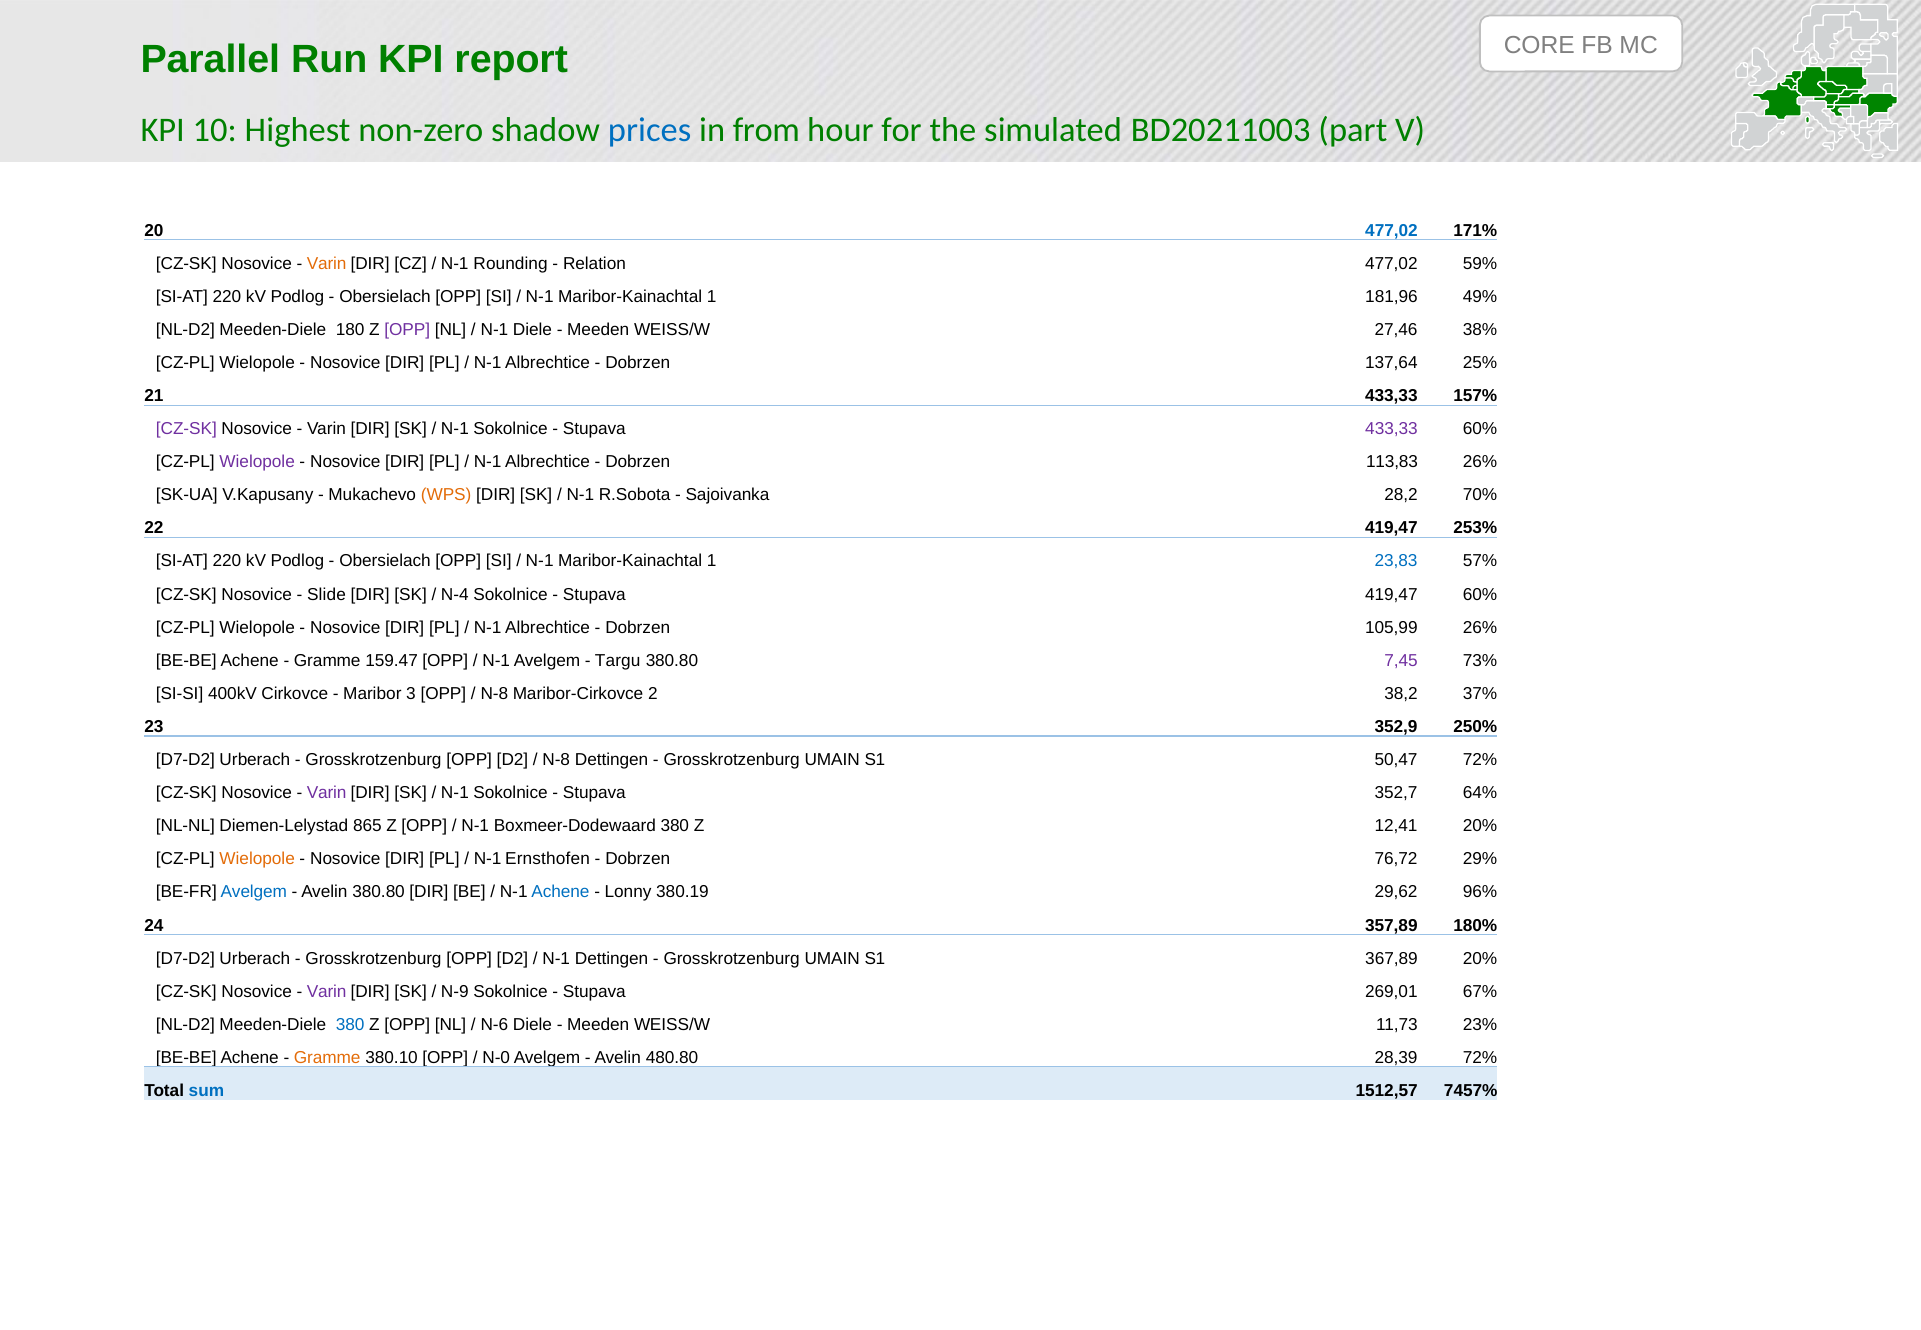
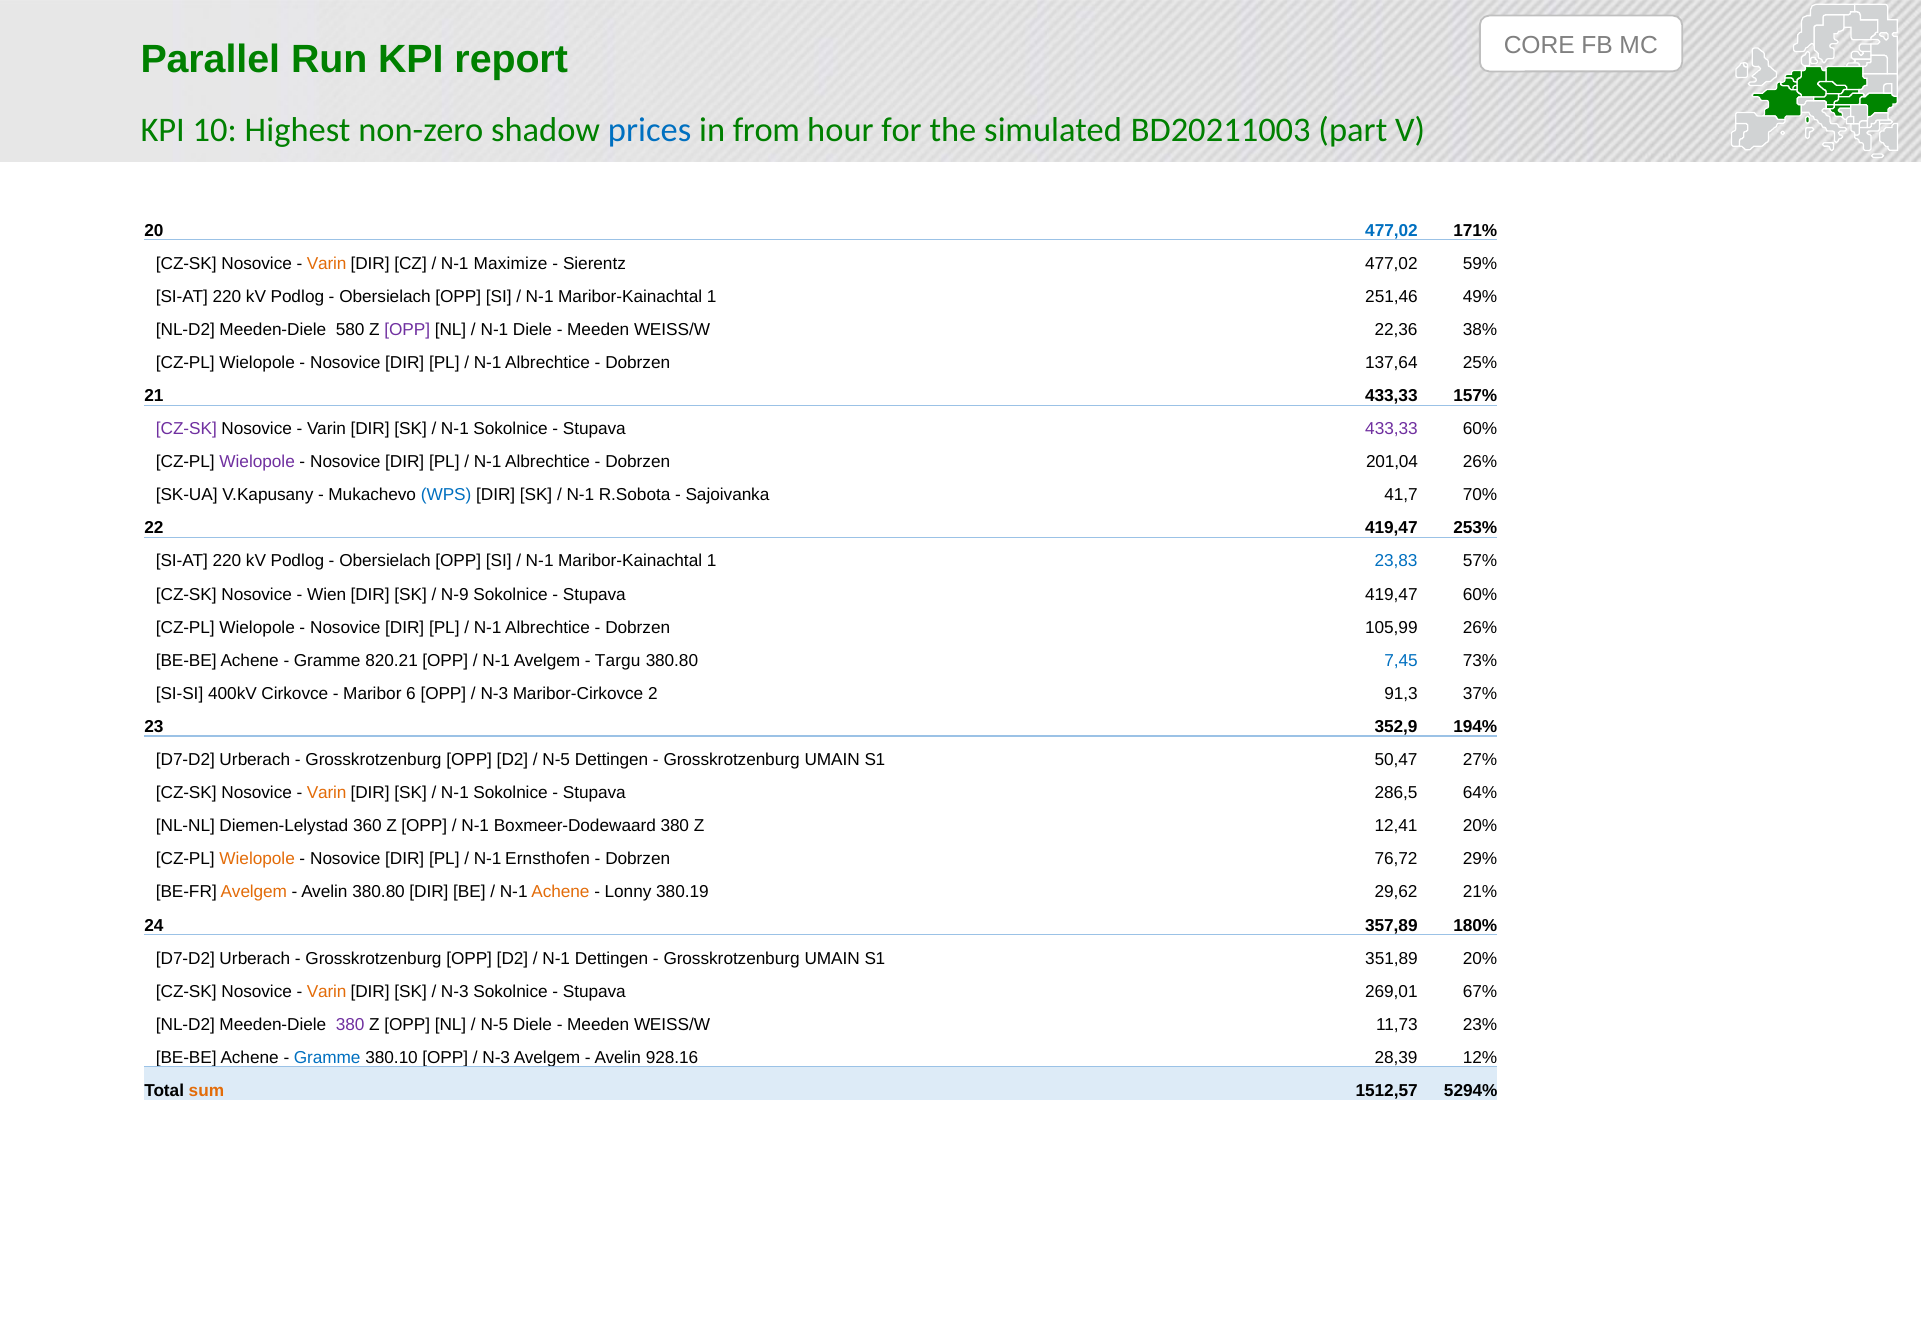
Rounding: Rounding -> Maximize (511, 263)
Relation: Relation -> Sierentz (594, 263)
181,96: 181,96 -> 251,46 (1391, 297)
180: 180 -> 580 (350, 330)
27,46: 27,46 -> 22,36 (1396, 330)
113,83: 113,83 -> 201,04 (1392, 462)
WPS colour: orange -> blue (446, 495)
28,2: 28,2 -> 41,7 (1401, 495)
Slide: Slide -> Wien (327, 594)
N-4: N-4 -> N-9 (455, 594)
159.47: 159.47 -> 820.21 (392, 661)
7,45 colour: purple -> blue (1401, 661)
3: 3 -> 6 (411, 694)
N-8: N-8 -> N-3 (494, 694)
38,2: 38,2 -> 91,3 (1401, 694)
250%: 250% -> 194% (1475, 727)
N-8: N-8 -> N-5 (556, 760)
50,47 72%: 72% -> 27% (1480, 760)
Varin colour: purple -> orange (327, 793)
352,7: 352,7 -> 286,5 (1396, 793)
865: 865 -> 360 (367, 826)
Avelgem colour: blue -> orange (254, 892)
Achene colour: blue -> orange (561, 892)
96%: 96% -> 21% (1480, 892)
367,89: 367,89 -> 351,89 (1391, 958)
Varin colour: purple -> orange (327, 991)
N-9: N-9 -> N-3 (455, 991)
380 colour: blue -> purple (350, 1025)
N-6: N-6 -> N-5 (494, 1025)
Gramme colour: orange -> blue (327, 1058)
N-0: N-0 -> N-3 (496, 1058)
480.80: 480.80 -> 928.16 (672, 1058)
28,39 72%: 72% -> 12% (1480, 1058)
sum colour: blue -> orange (206, 1091)
7457%: 7457% -> 5294% (1471, 1091)
